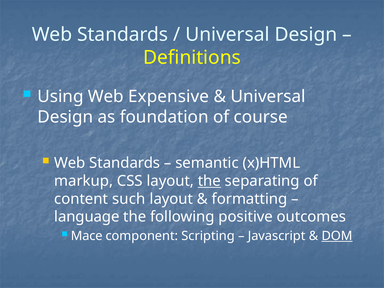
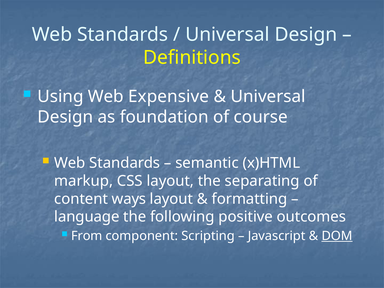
the underline: present -> none (209, 181)
such: such -> ways (129, 199)
Mace: Mace -> From (87, 236)
